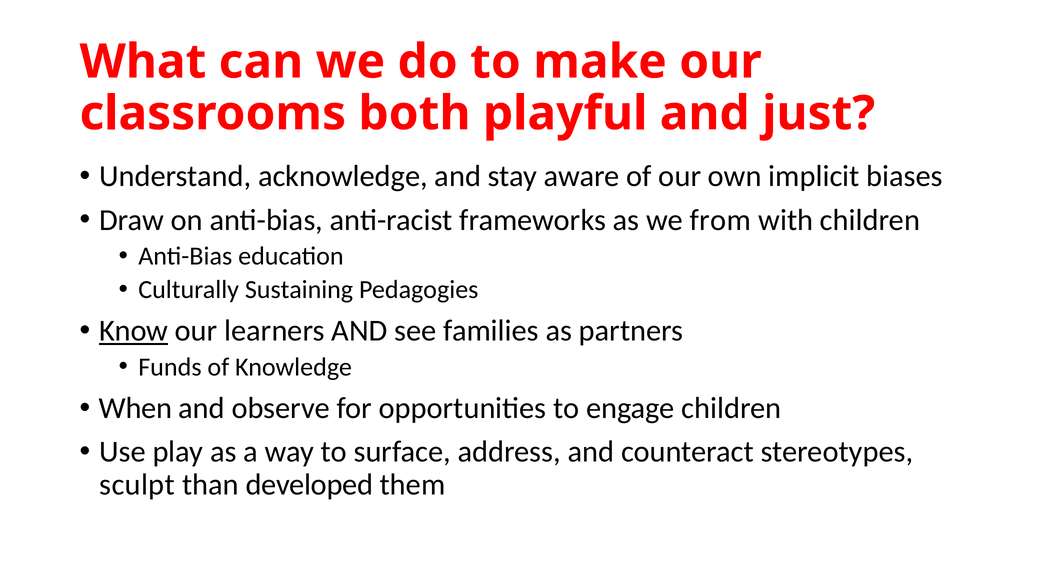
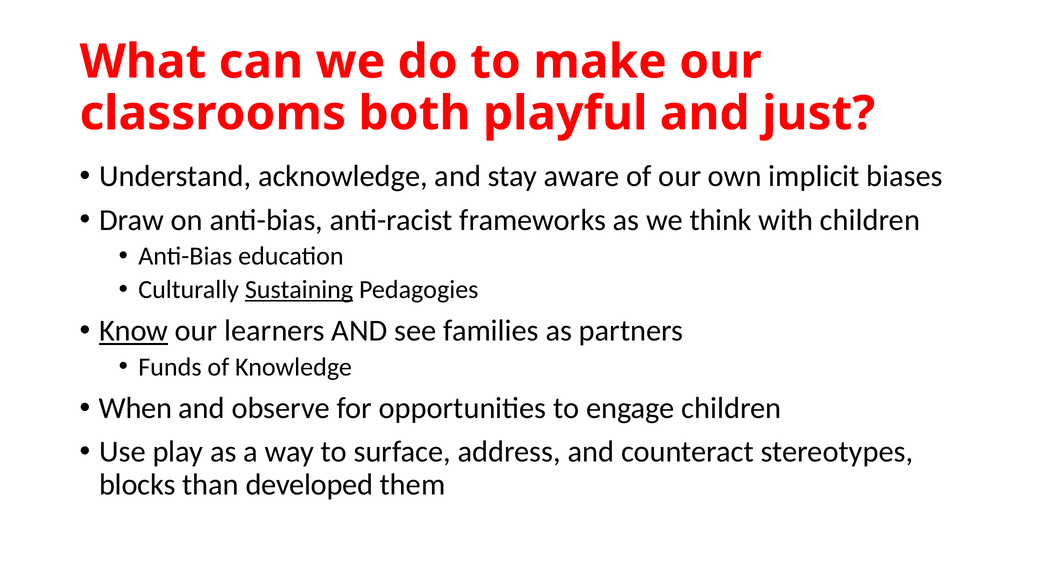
from: from -> think (721, 220)
Sustaining underline: none -> present (299, 290)
sculpt: sculpt -> blocks (137, 485)
